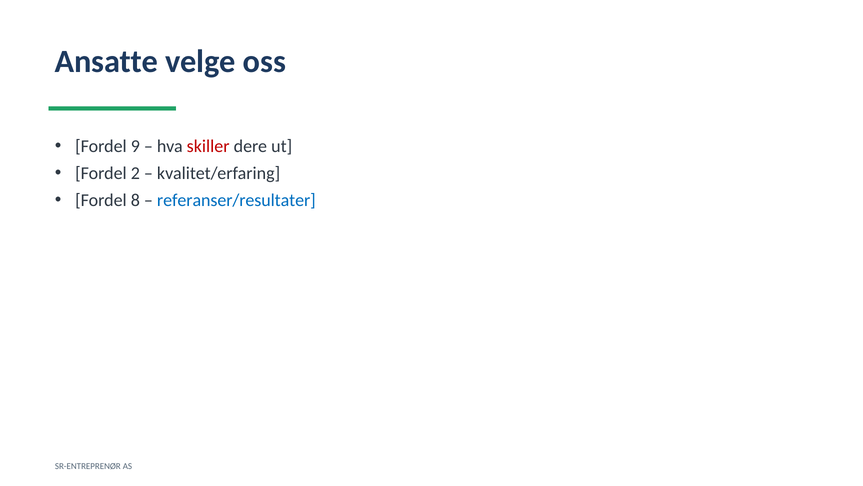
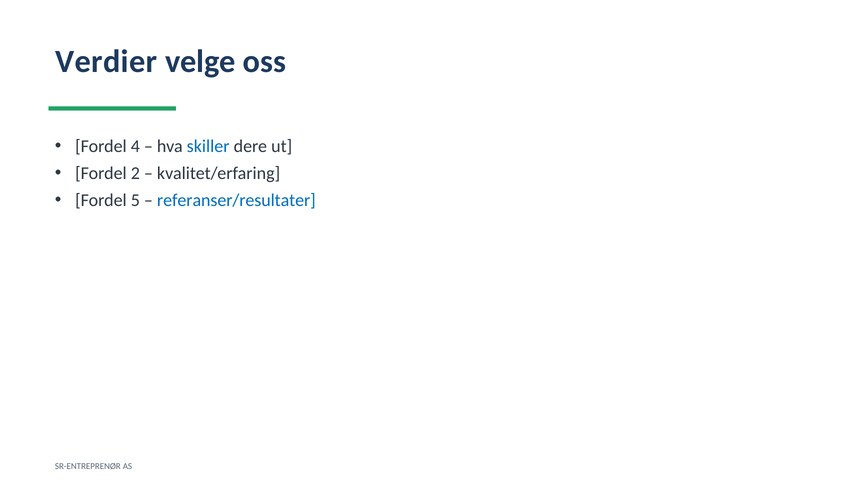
Ansatte: Ansatte -> Verdier (106, 62)
9: 9 -> 4 (135, 146)
skiller colour: red -> blue (208, 146)
8: 8 -> 5 (135, 200)
